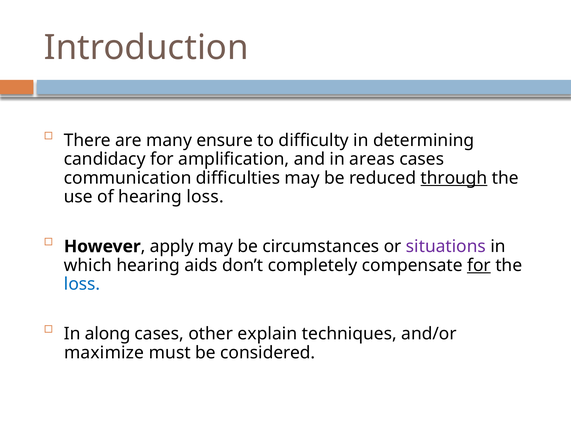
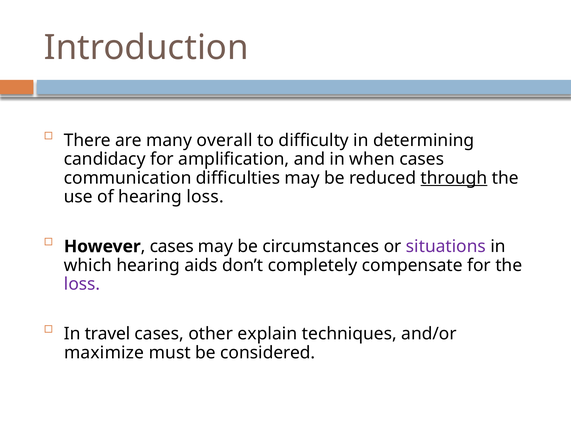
ensure: ensure -> overall (224, 140)
areas: areas -> when (372, 159)
apply: apply -> cases (172, 247)
for underline: present -> none (479, 265)
loss colour: blue -> purple (82, 284)
along: along -> travel (108, 334)
